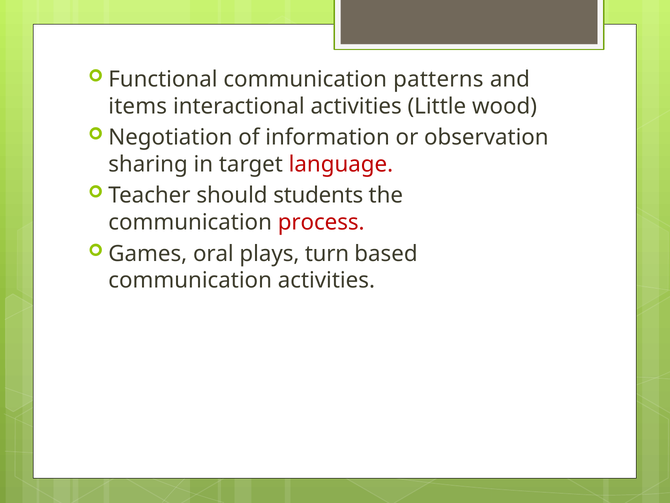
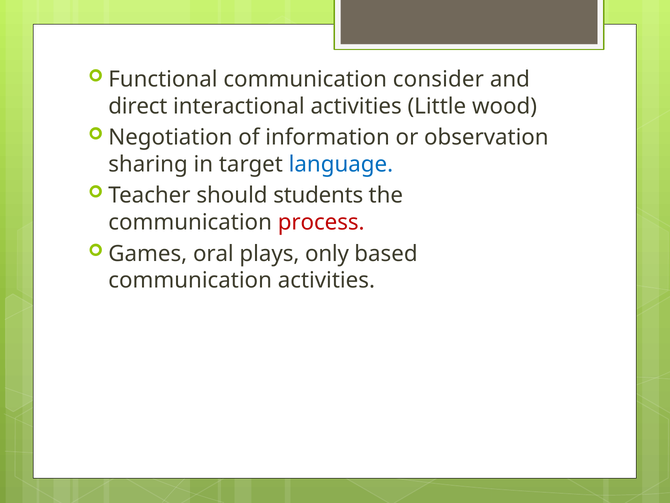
patterns: patterns -> consider (438, 79)
items: items -> direct (138, 106)
language colour: red -> blue (341, 164)
turn: turn -> only (327, 253)
